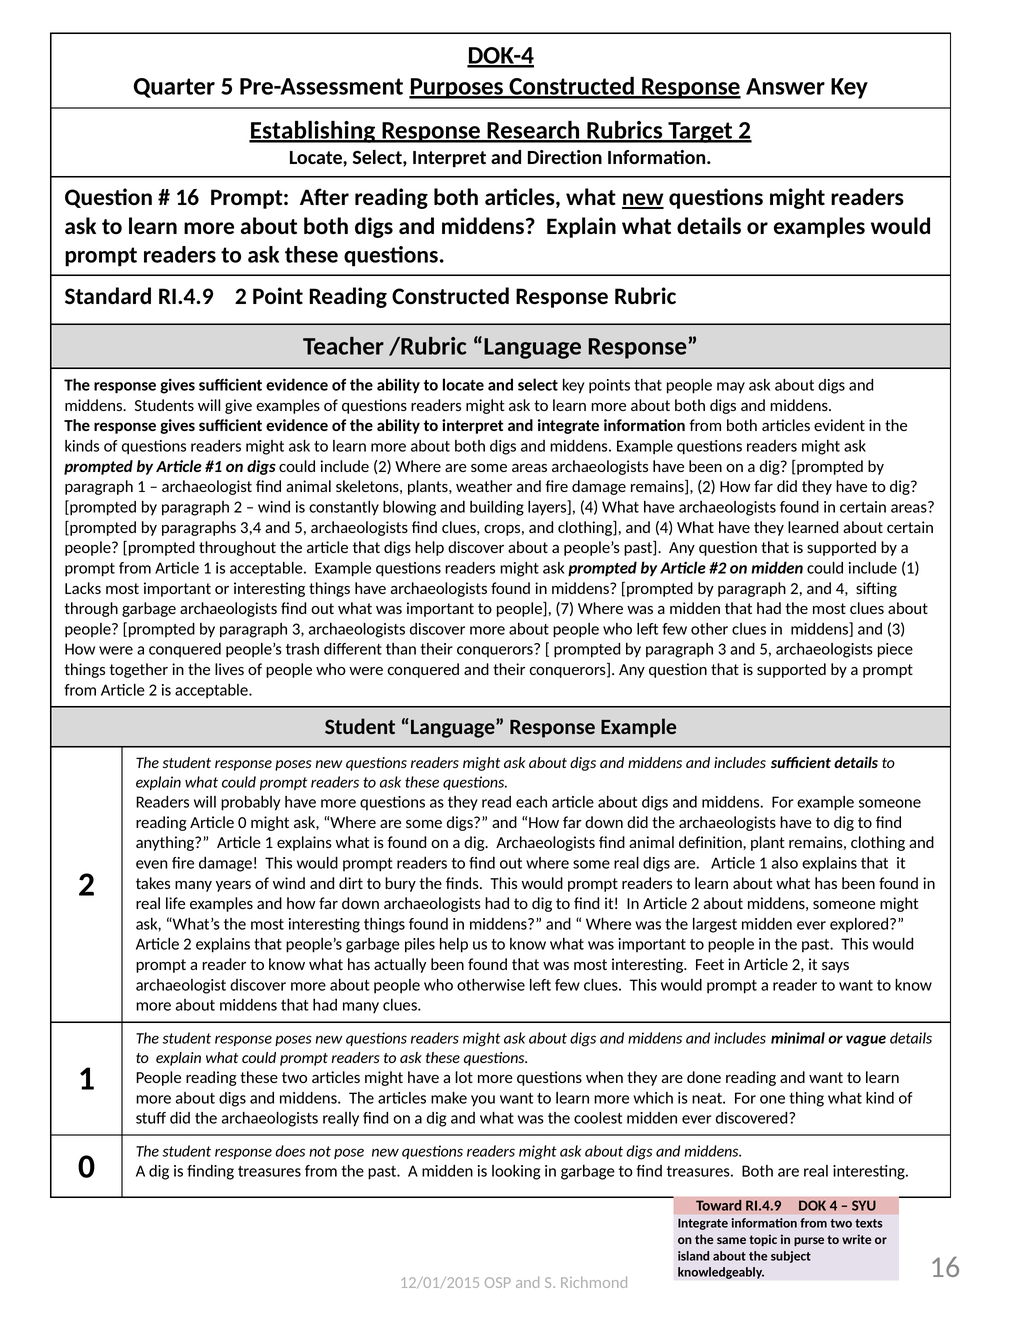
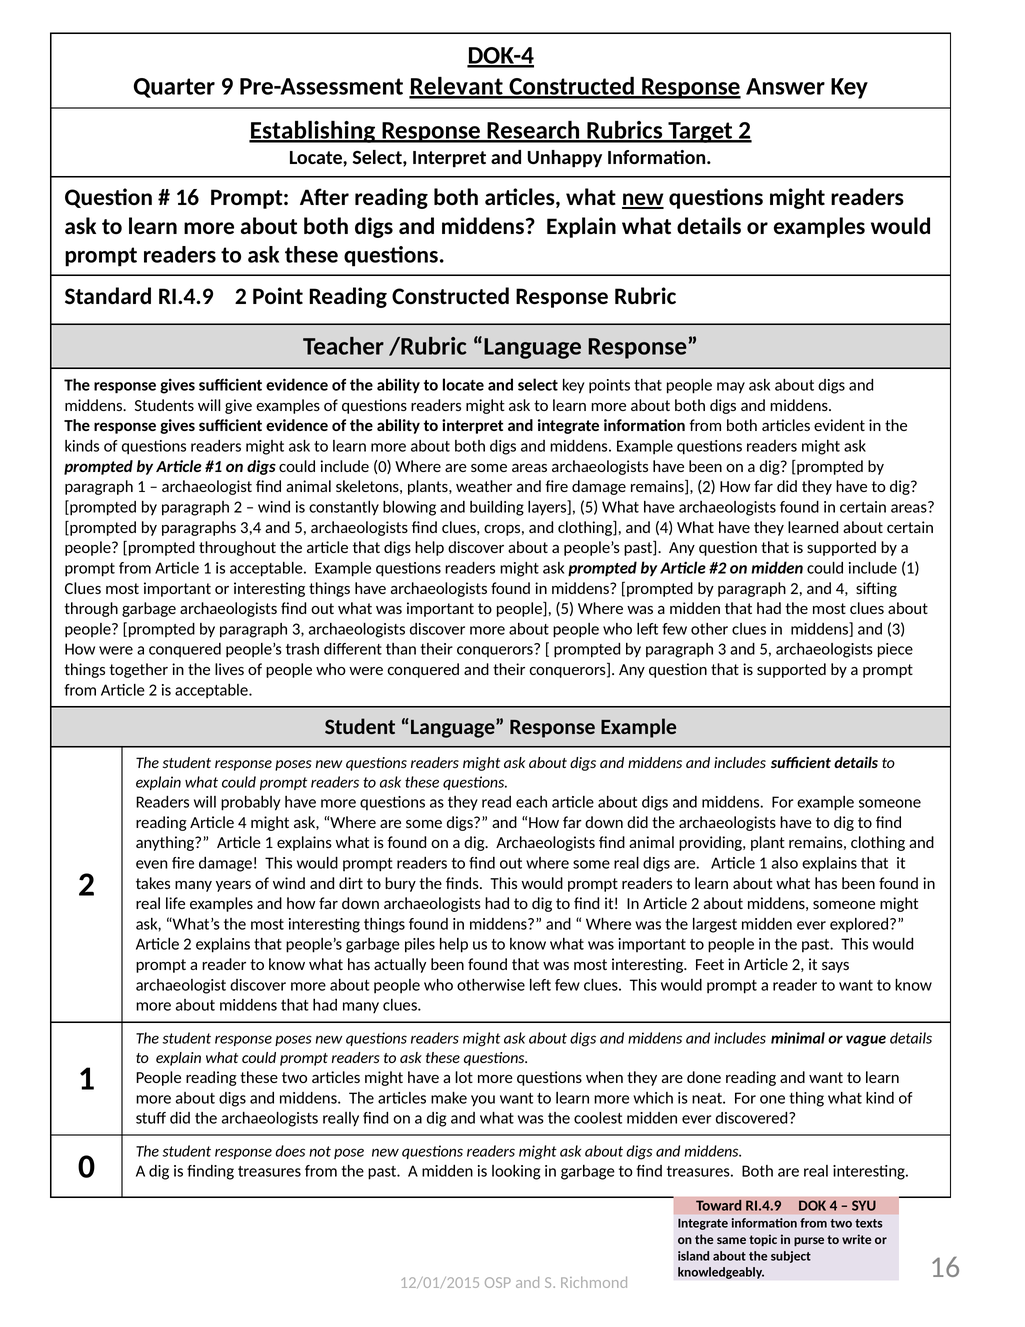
Quarter 5: 5 -> 9 (227, 86)
Purposes: Purposes -> Relevant (456, 86)
Direction: Direction -> Unhappy (565, 158)
include 2: 2 -> 0 (382, 466)
layers 4: 4 -> 5 (589, 507)
Lacks: Lacks -> Clues (83, 588)
people 7: 7 -> 5 (565, 609)
Article 0: 0 -> 4 (242, 822)
definition: definition -> providing (713, 842)
